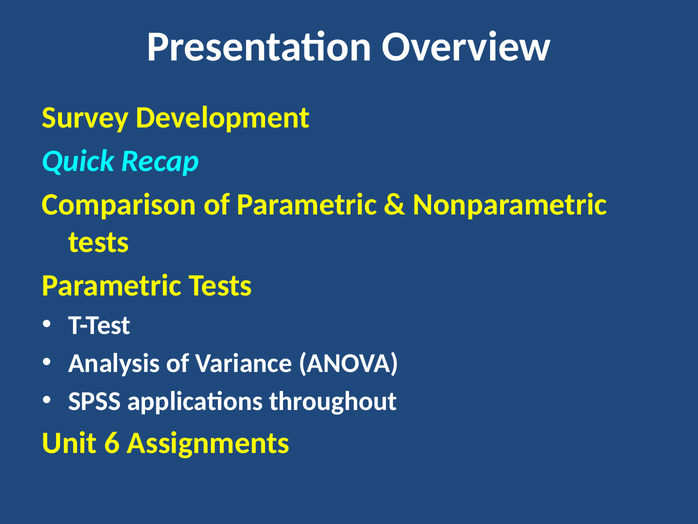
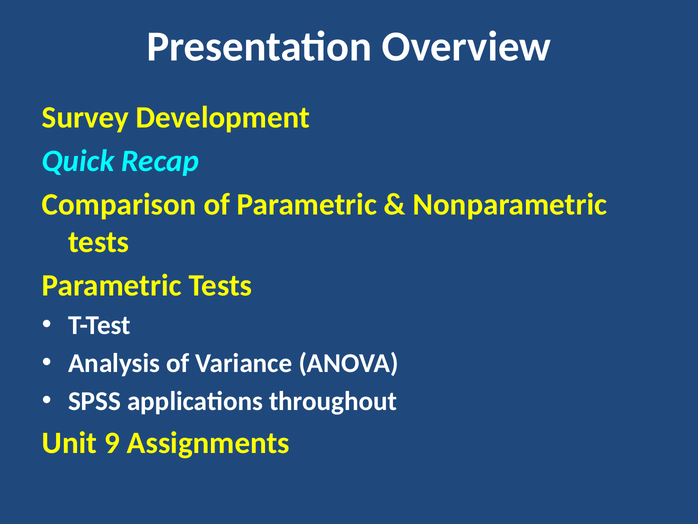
6: 6 -> 9 (112, 442)
